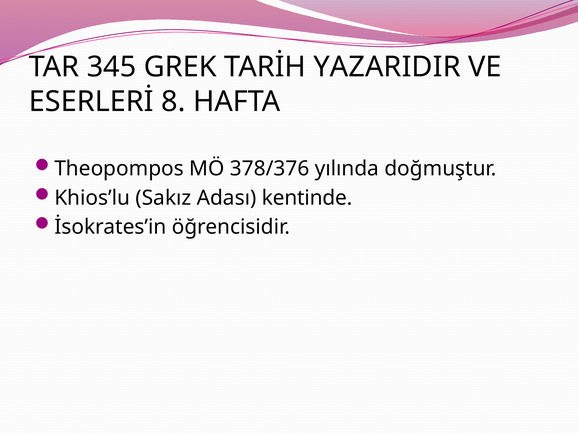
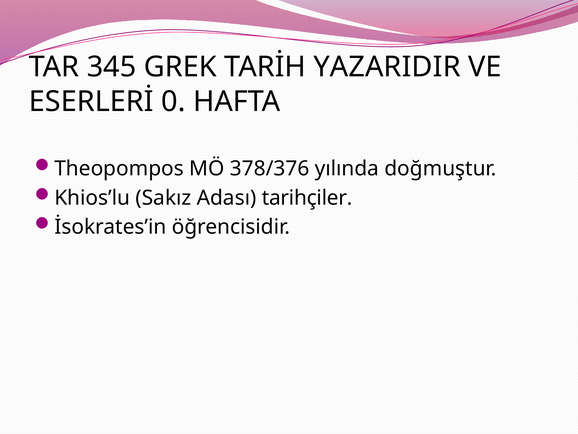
8: 8 -> 0 (173, 101)
kentinde: kentinde -> tarihçiler (307, 198)
